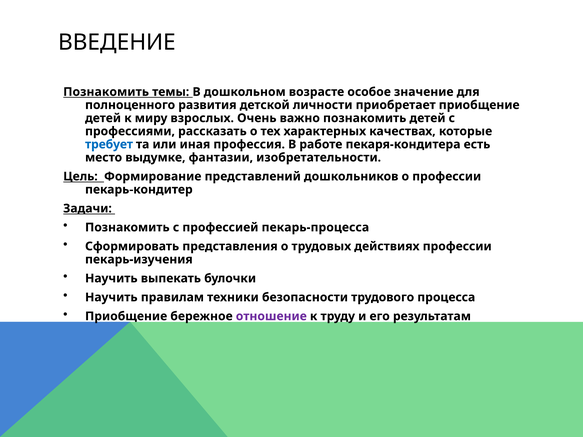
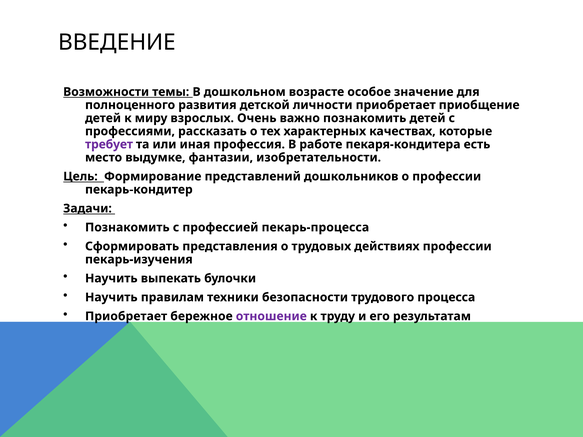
Познакомить: Познакомить -> Возможности (106, 92)
требует colour: blue -> purple (109, 144)
Приобщение: Приобщение -> Приобретает (126, 316)
